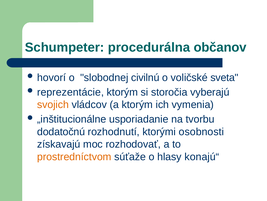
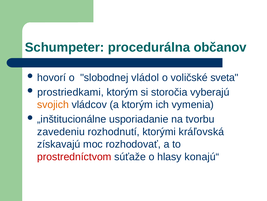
civilnú: civilnú -> vládol (145, 77)
reprezentácie: reprezentácie -> prostriedkami (71, 92)
dodatočnú: dodatočnú -> zavedeniu (61, 131)
osobnosti: osobnosti -> kráľovská (201, 131)
prostredníctvom colour: orange -> red (74, 156)
